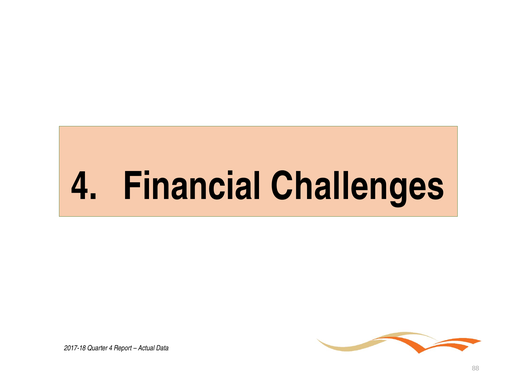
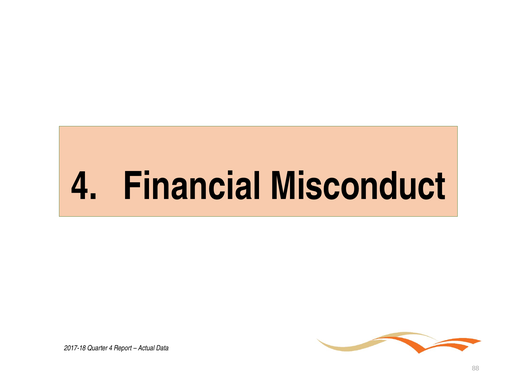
Challenges: Challenges -> Misconduct (358, 186)
